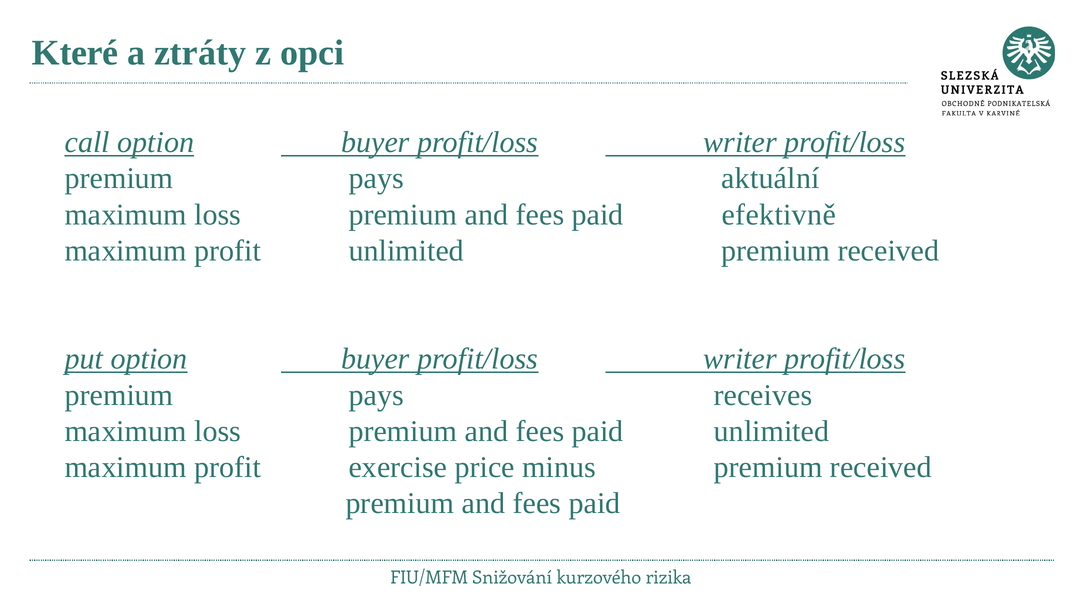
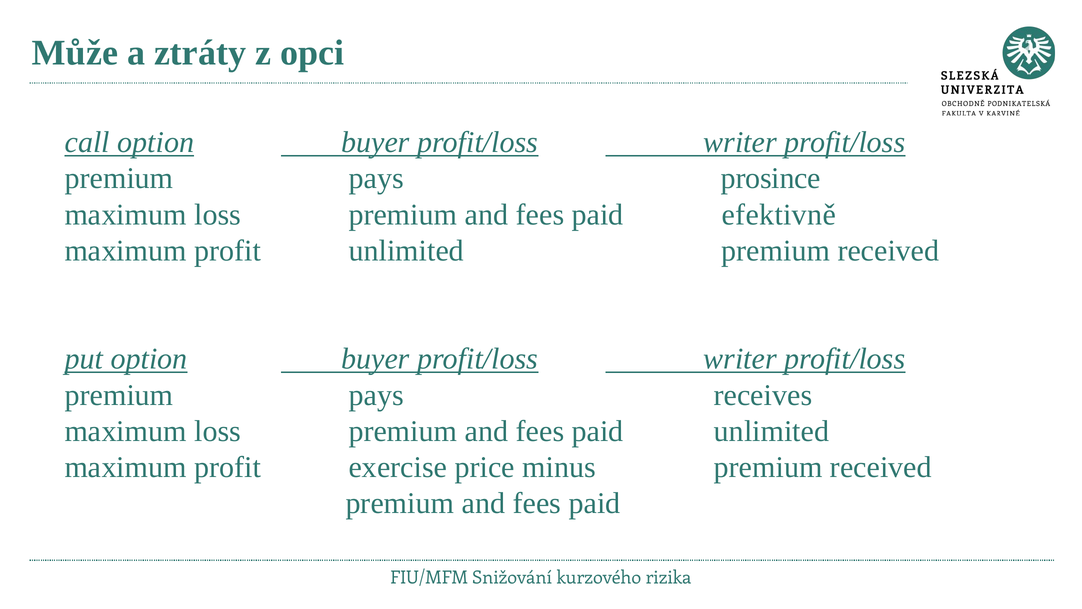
Které: Které -> Může (75, 53)
aktuální: aktuální -> prosince (771, 178)
